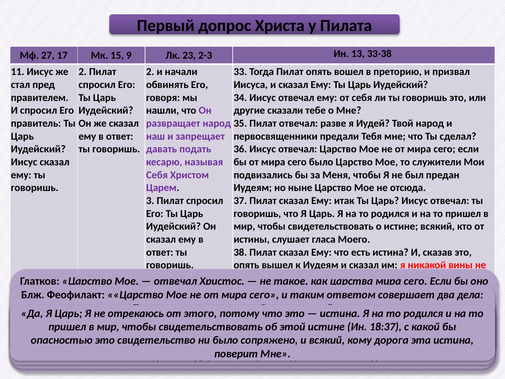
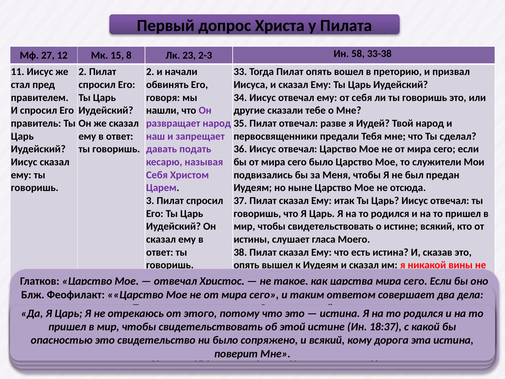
17: 17 -> 12 (62, 55)
9: 9 -> 8 (129, 55)
13: 13 -> 58 (358, 54)
